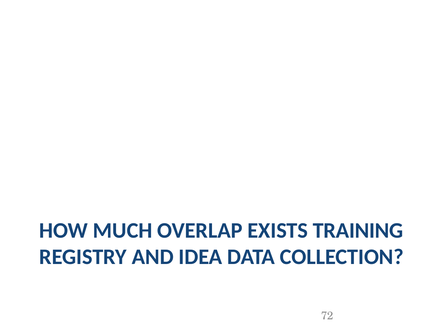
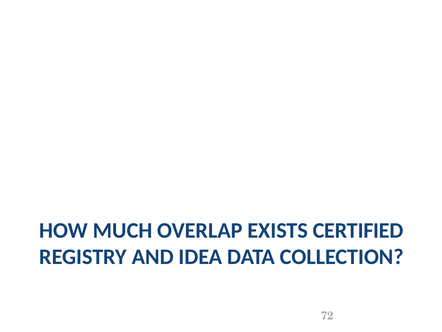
TRAINING: TRAINING -> CERTIFIED (358, 230)
